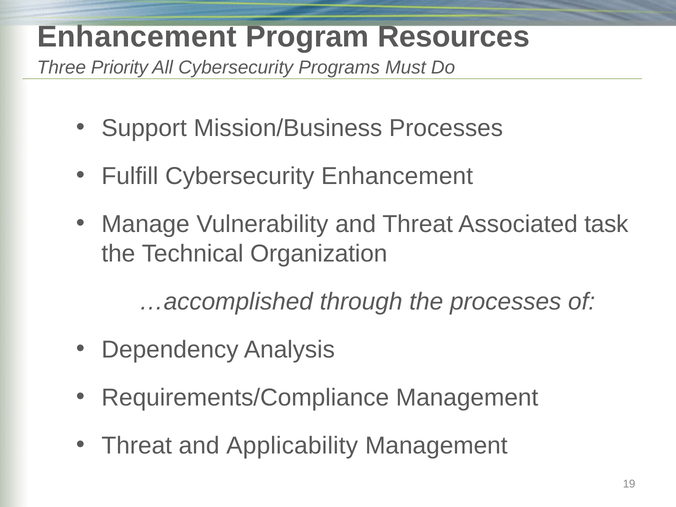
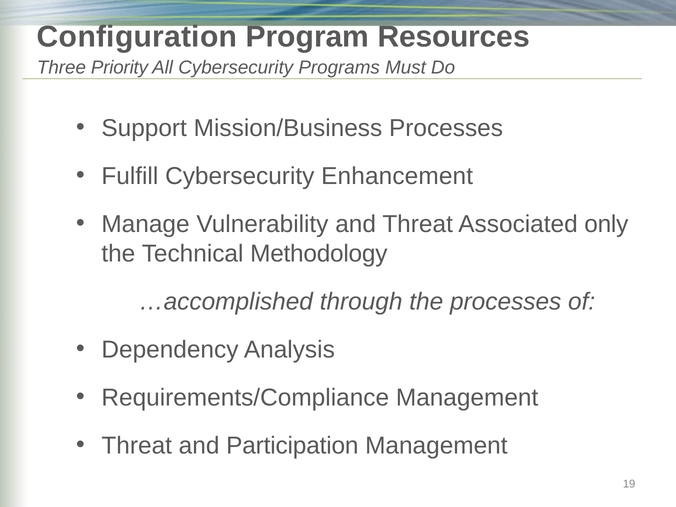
Enhancement: Enhancement -> Configuration (137, 37)
task: task -> only (606, 224)
Organization: Organization -> Methodology (319, 253)
Applicability: Applicability -> Participation (292, 446)
